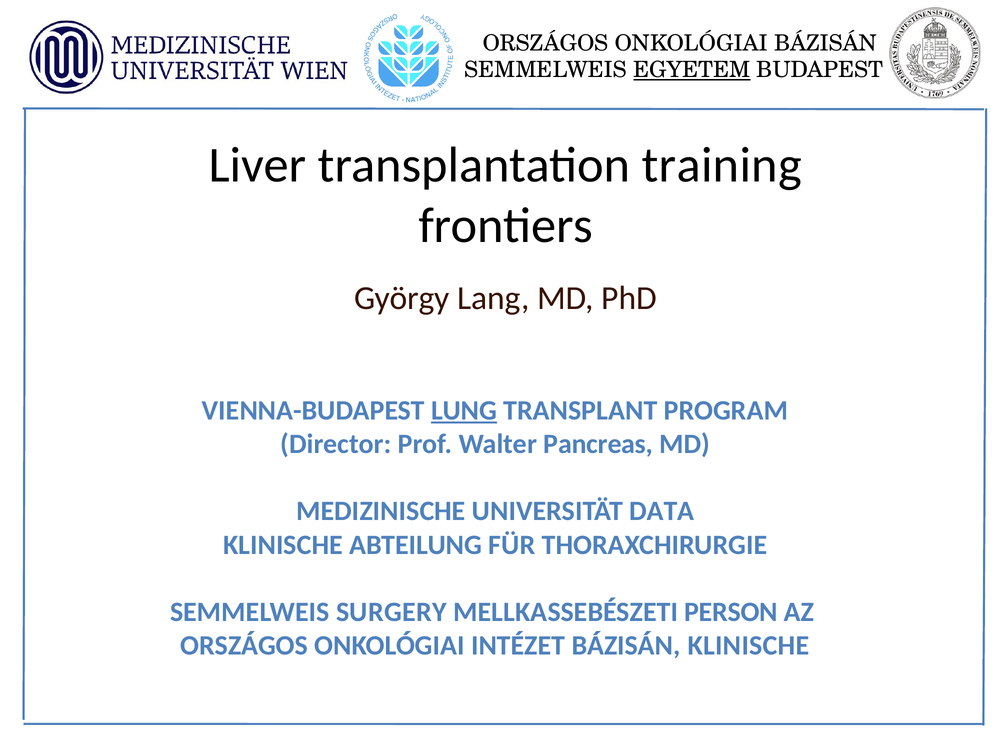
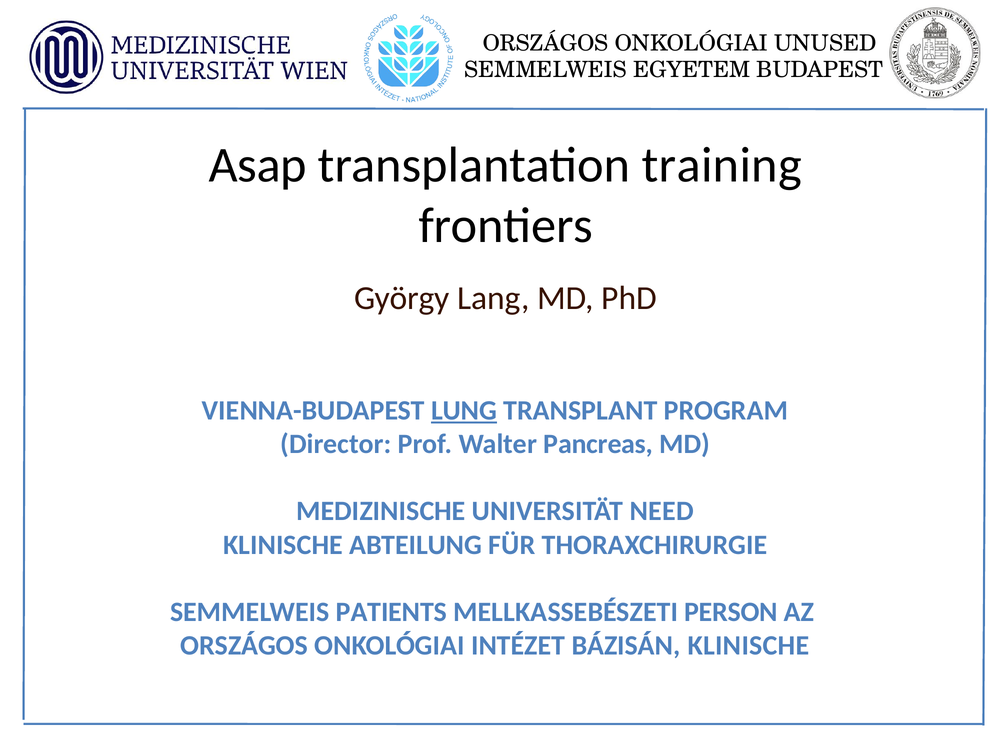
ONKOLÓGIAI BÁZISÁN: BÁZISÁN -> UNUSED (825, 43)
EGYETEM underline: present -> none (692, 70)
Liver: Liver -> Asap (258, 165)
DATA: DATA -> NEED (662, 511)
SURGERY: SURGERY -> PATIENTS (392, 612)
